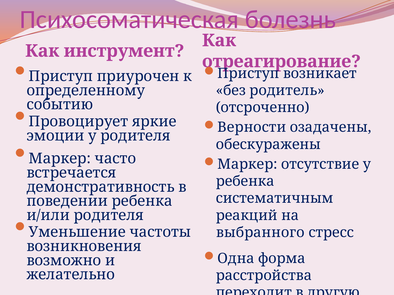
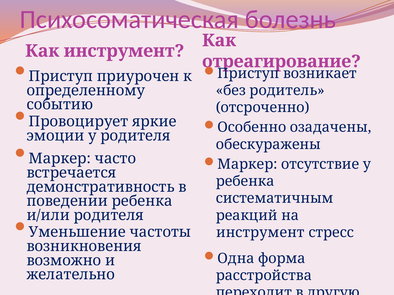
Верности: Верности -> Особенно (252, 128)
выбранного: выбранного -> инструмент (260, 233)
